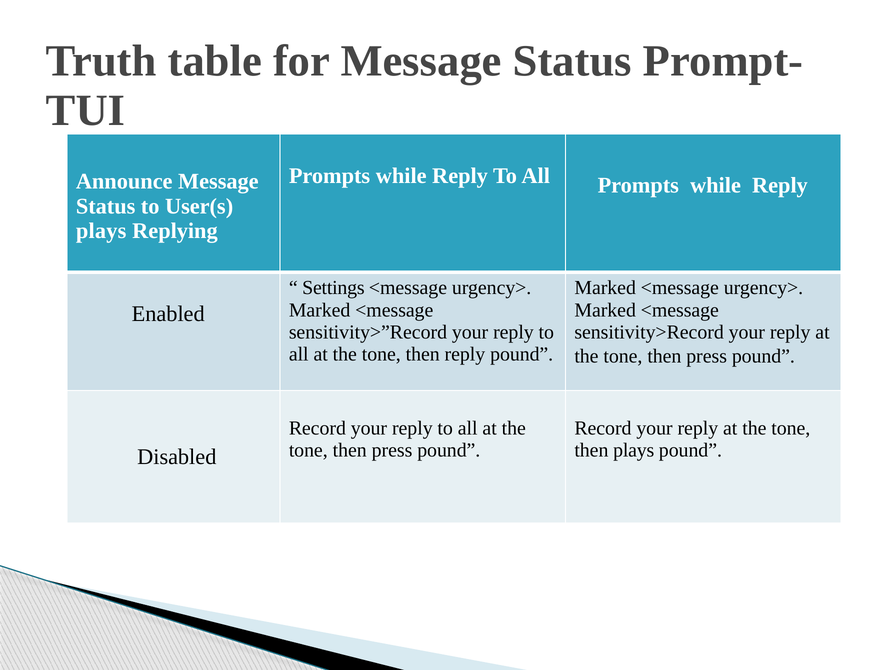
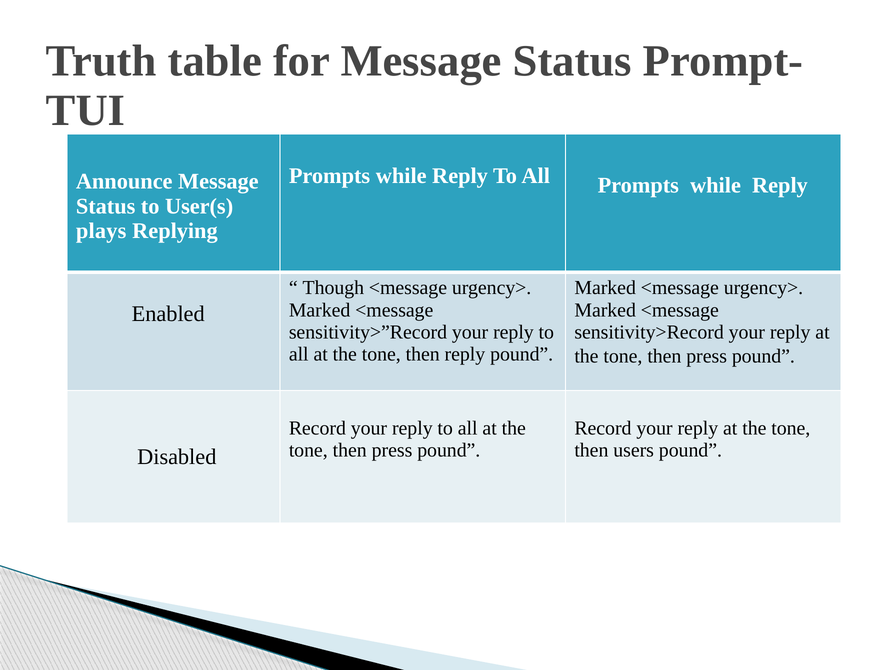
Settings: Settings -> Though (333, 288)
then plays: plays -> users (634, 450)
